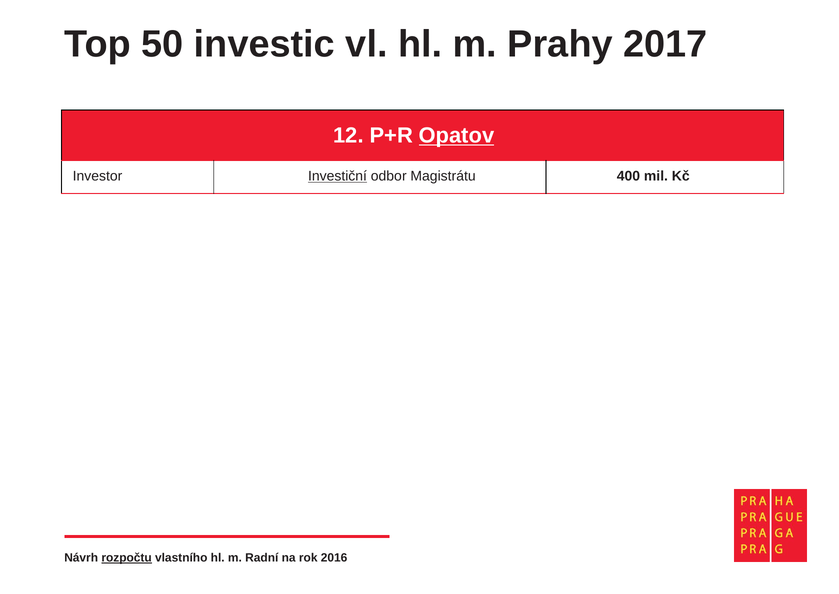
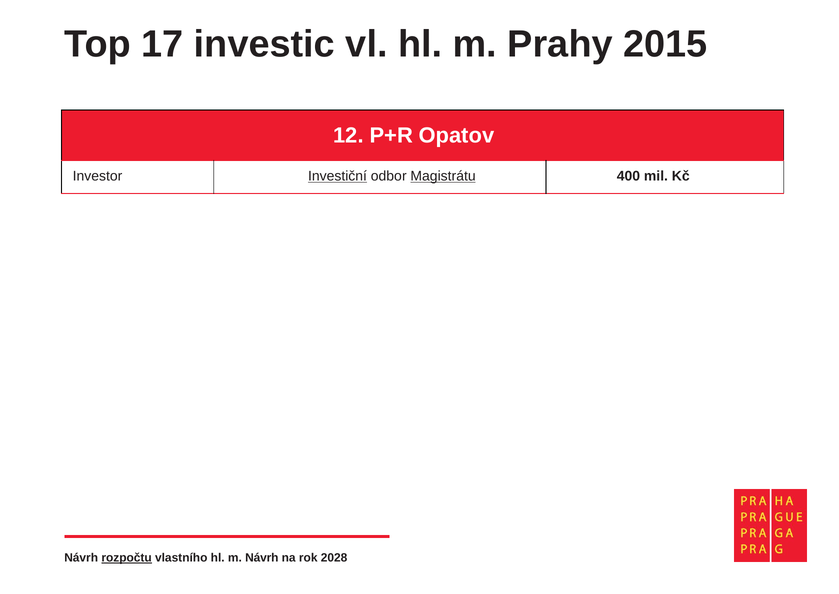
50: 50 -> 17 (162, 44)
2017: 2017 -> 2015 (665, 44)
Opatov underline: present -> none (457, 135)
Magistrátu underline: none -> present (443, 176)
m Radní: Radní -> Návrh (262, 557)
2016: 2016 -> 2028 (334, 557)
